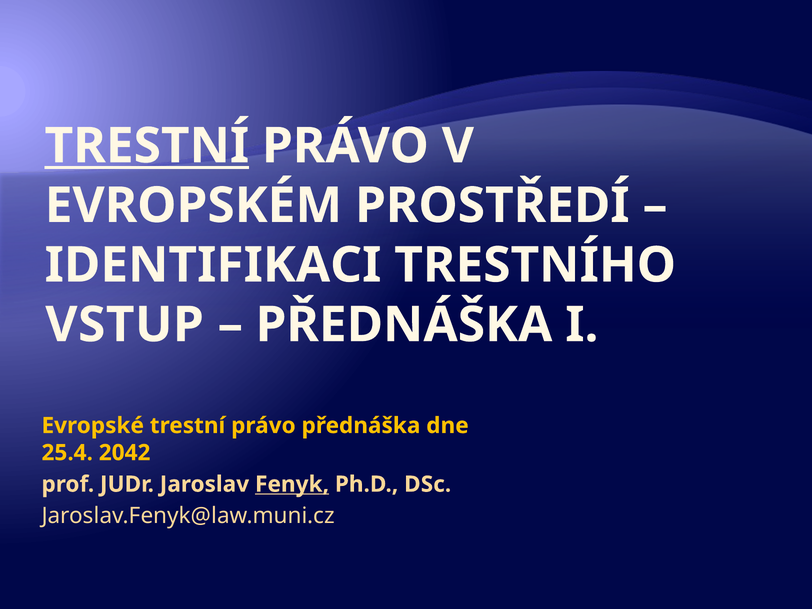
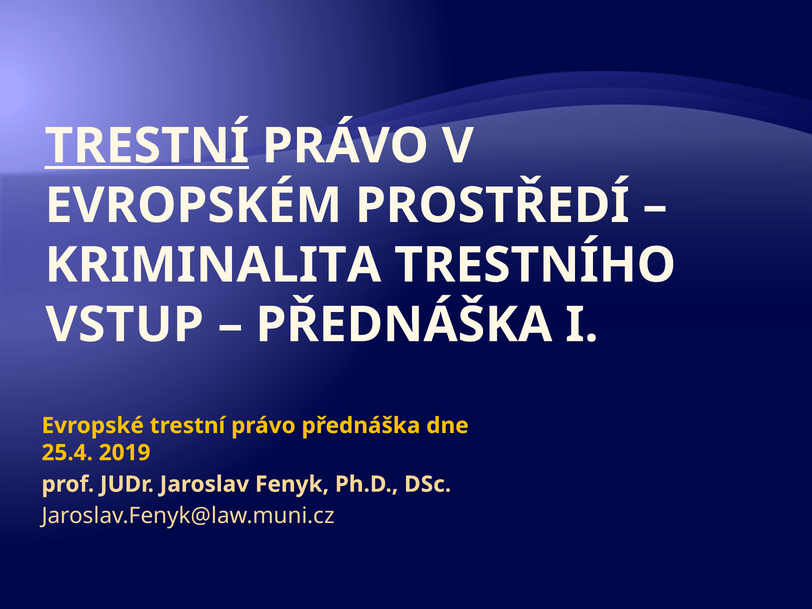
IDENTIFIKACI: IDENTIFIKACI -> KRIMINALITA (213, 265)
2042: 2042 -> 2019 (125, 453)
Fenyk underline: present -> none (292, 484)
